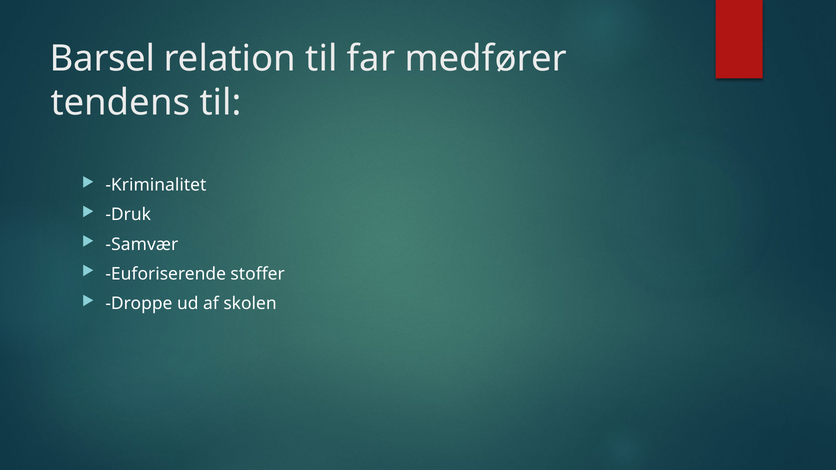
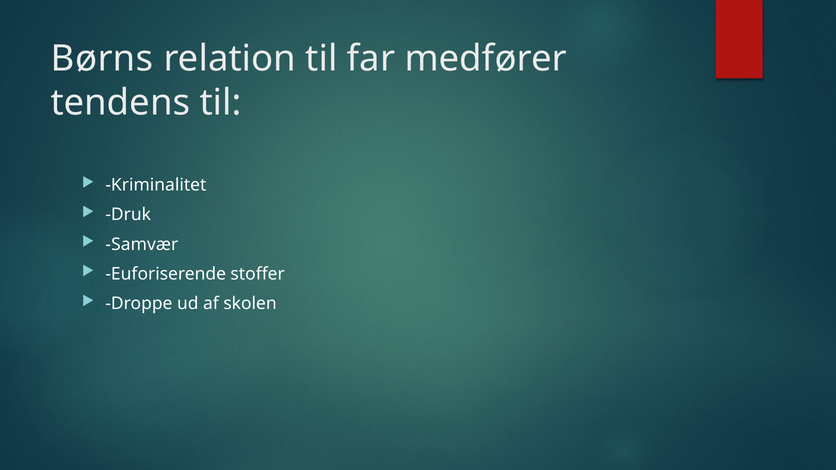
Barsel: Barsel -> Børns (102, 59)
